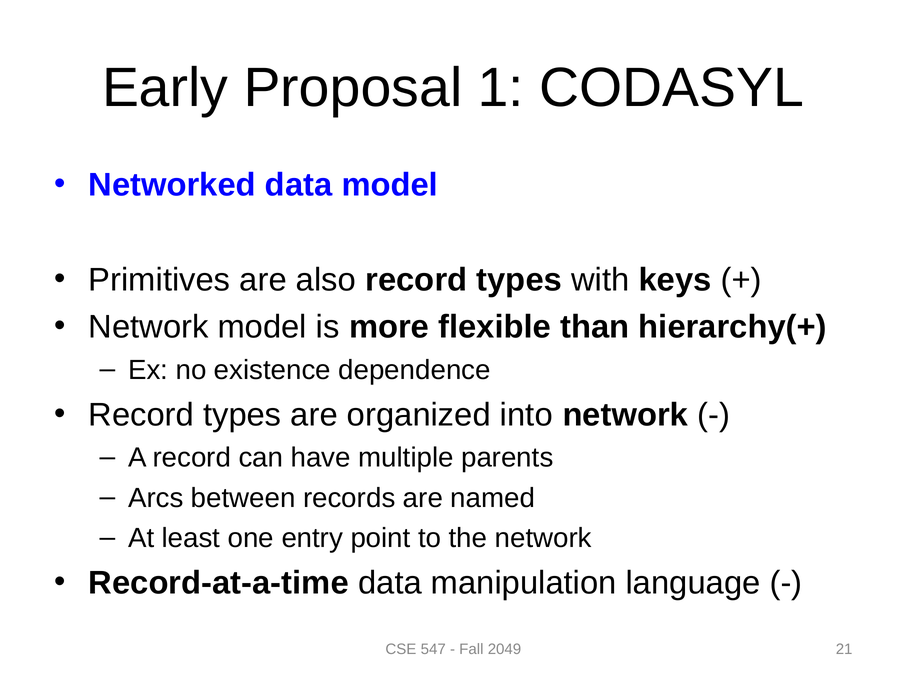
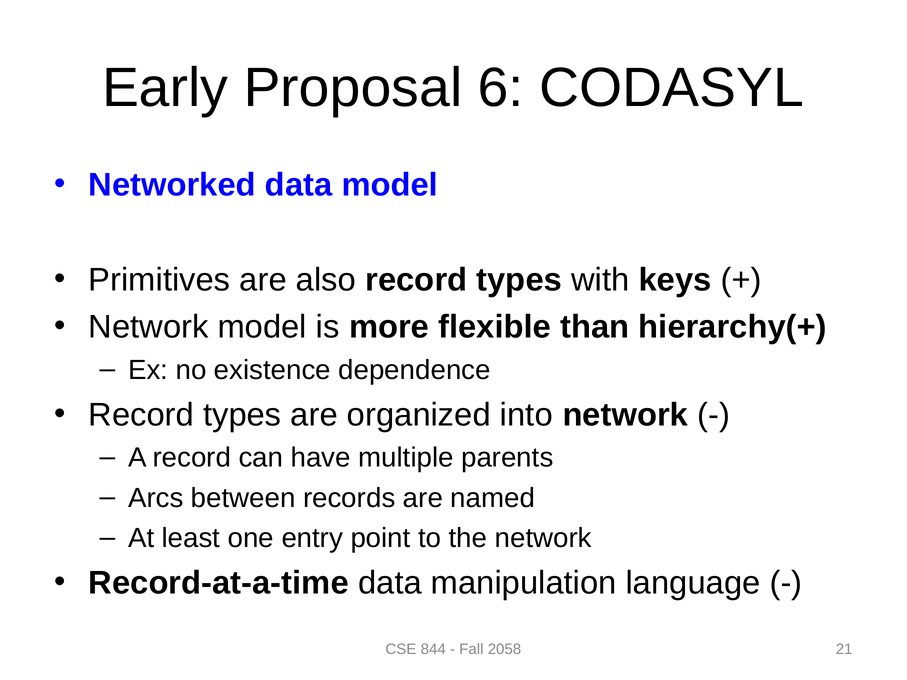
1: 1 -> 6 (501, 88)
547: 547 -> 844 (433, 650)
2049: 2049 -> 2058 (504, 650)
